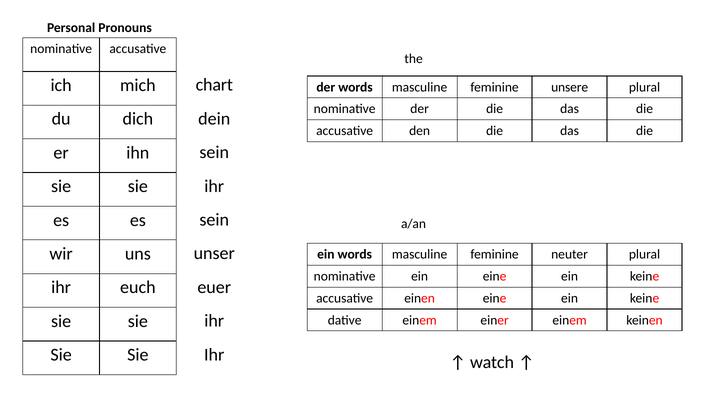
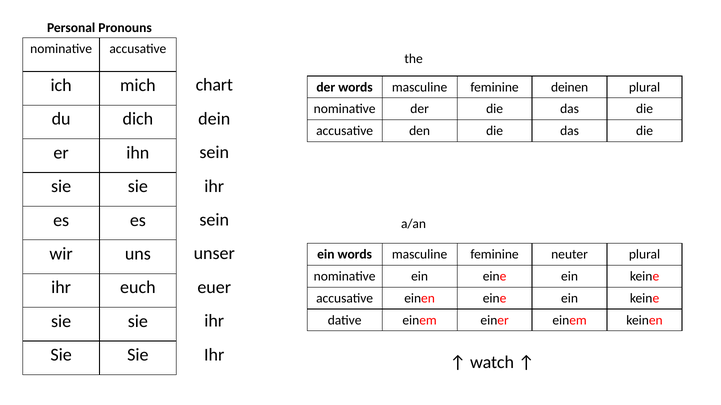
unsere: unsere -> deinen (570, 87)
